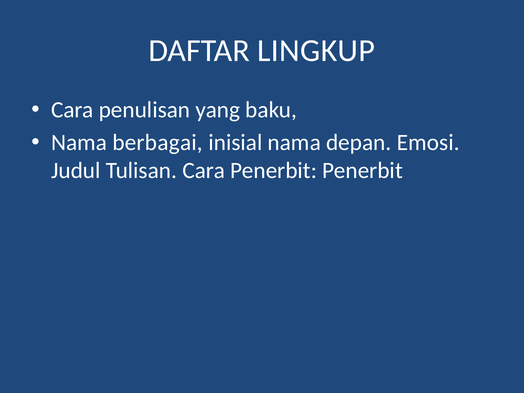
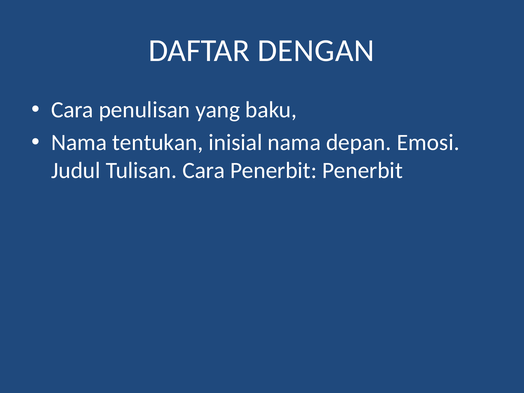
LINGKUP: LINGKUP -> DENGAN (316, 51)
berbagai: berbagai -> tentukan (158, 143)
